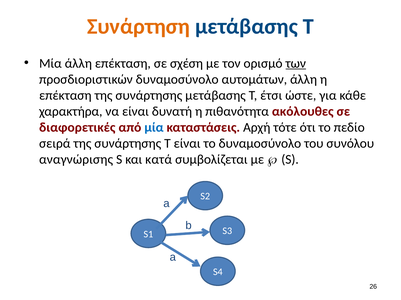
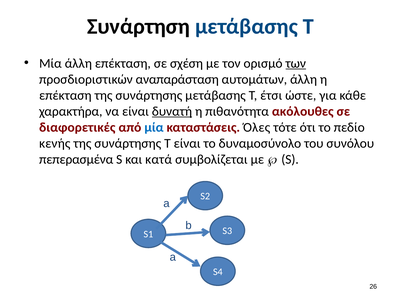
Συνάρτηση colour: orange -> black (139, 27)
προσδιοριστικών δυναμοσύνολο: δυναμοσύνολο -> αναπαράσταση (177, 79)
δυνατή underline: none -> present (172, 112)
Αρχή: Αρχή -> Όλες (257, 128)
σειρά: σειρά -> κενής (55, 144)
αναγνώρισης: αναγνώρισης -> πεπερασμένα (76, 160)
